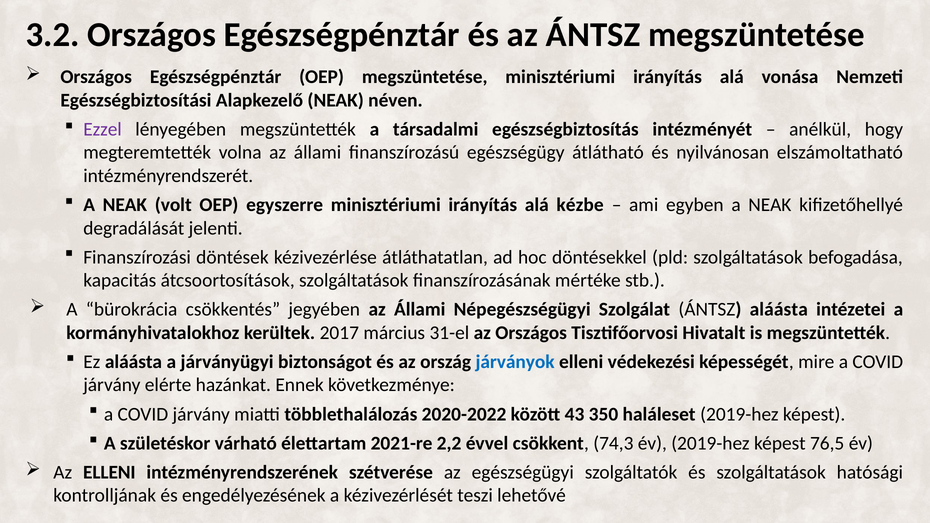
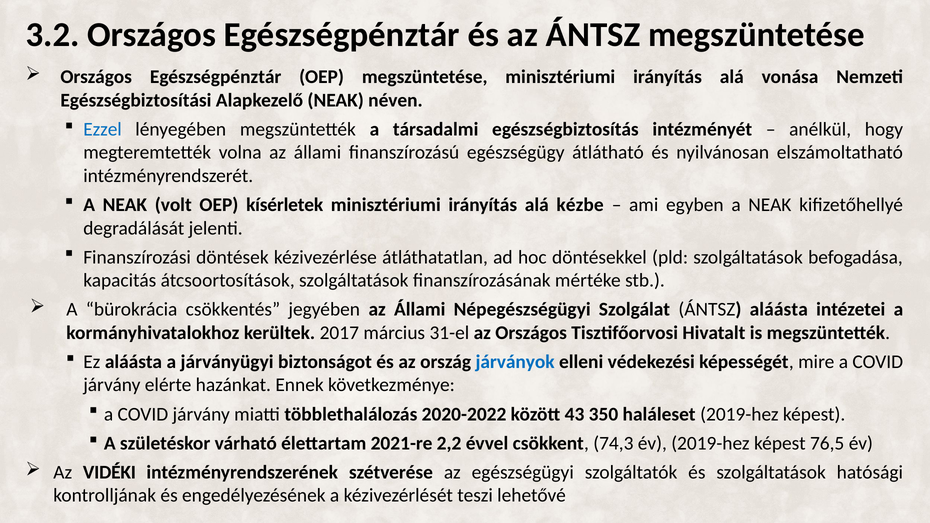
Ezzel colour: purple -> blue (102, 129)
egyszerre: egyszerre -> kísérletek (285, 205)
Az ELLENI: ELLENI -> VIDÉKI (109, 472)
